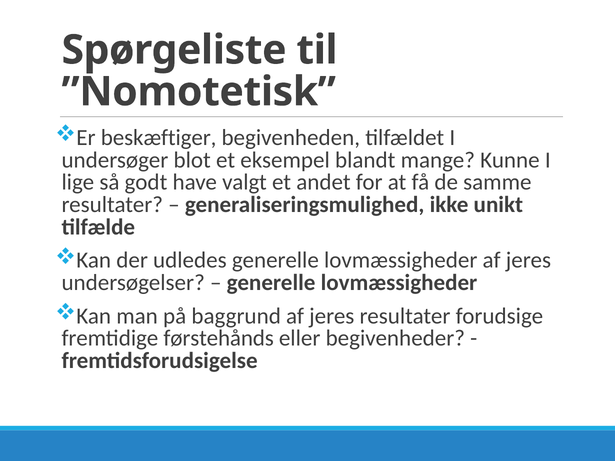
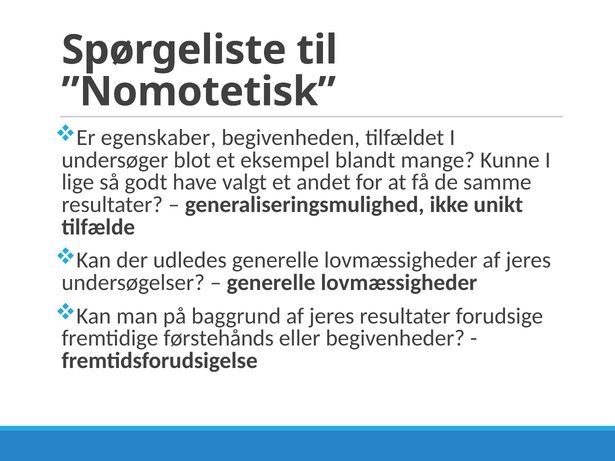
beskæftiger: beskæftiger -> egenskaber (158, 138)
